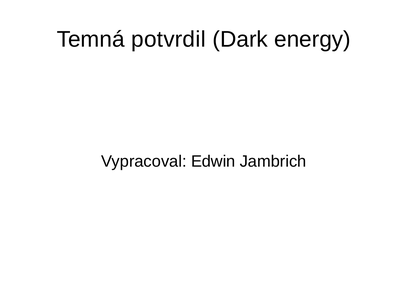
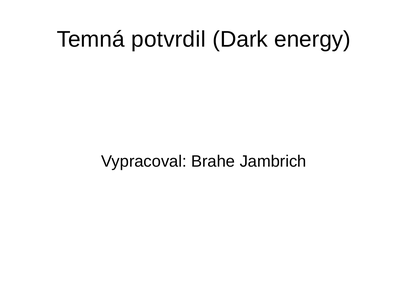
Edwin: Edwin -> Brahe (213, 161)
